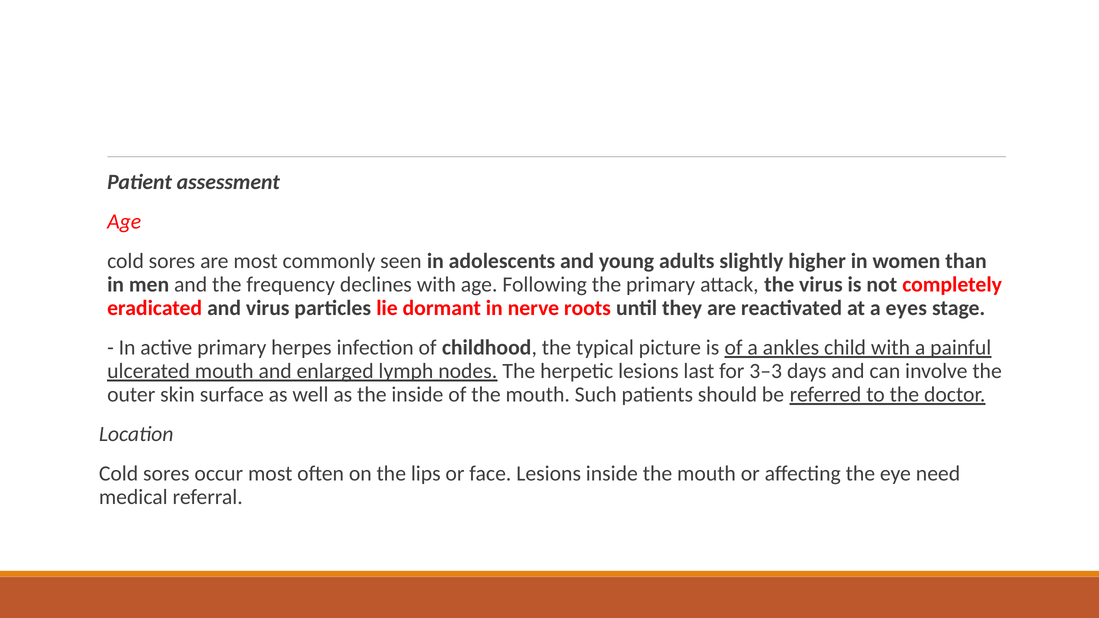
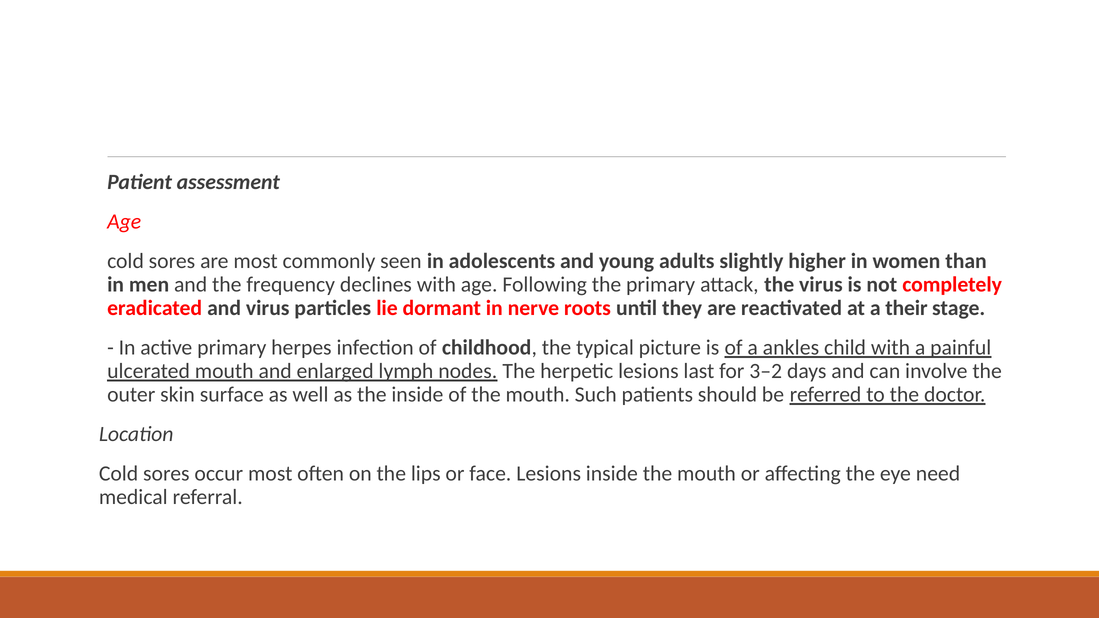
eyes: eyes -> their (906, 308)
3–3: 3–3 -> 3–2 (766, 371)
